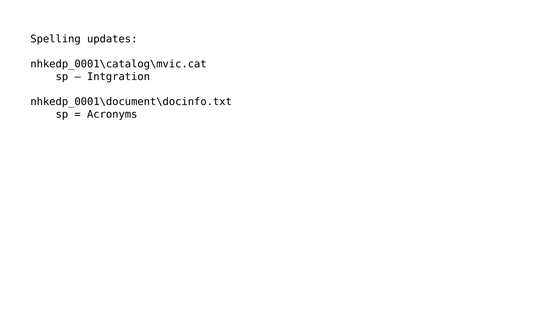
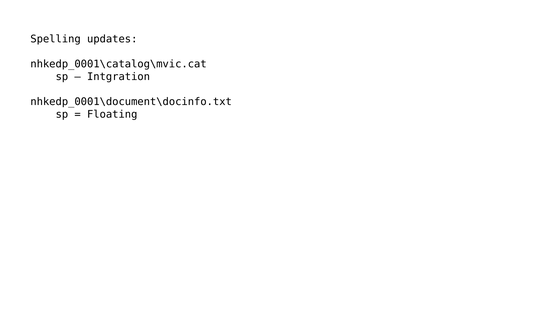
Acronyms: Acronyms -> Floating (112, 114)
